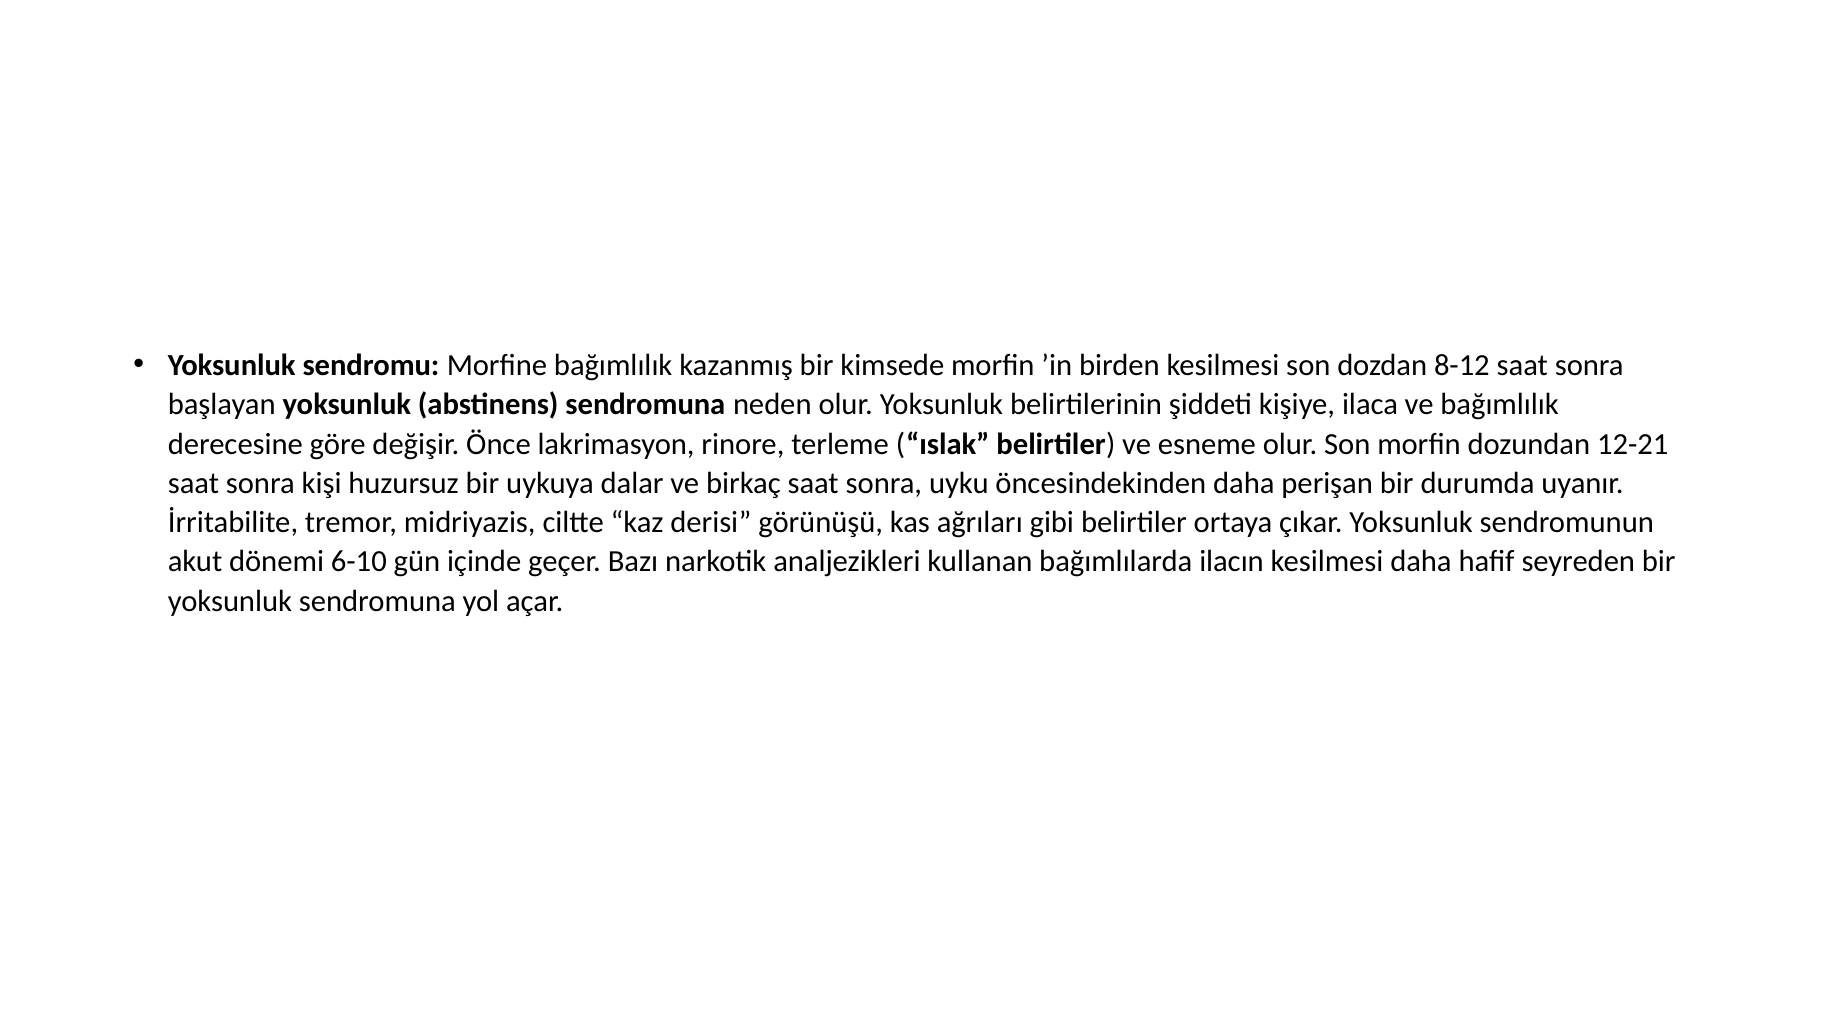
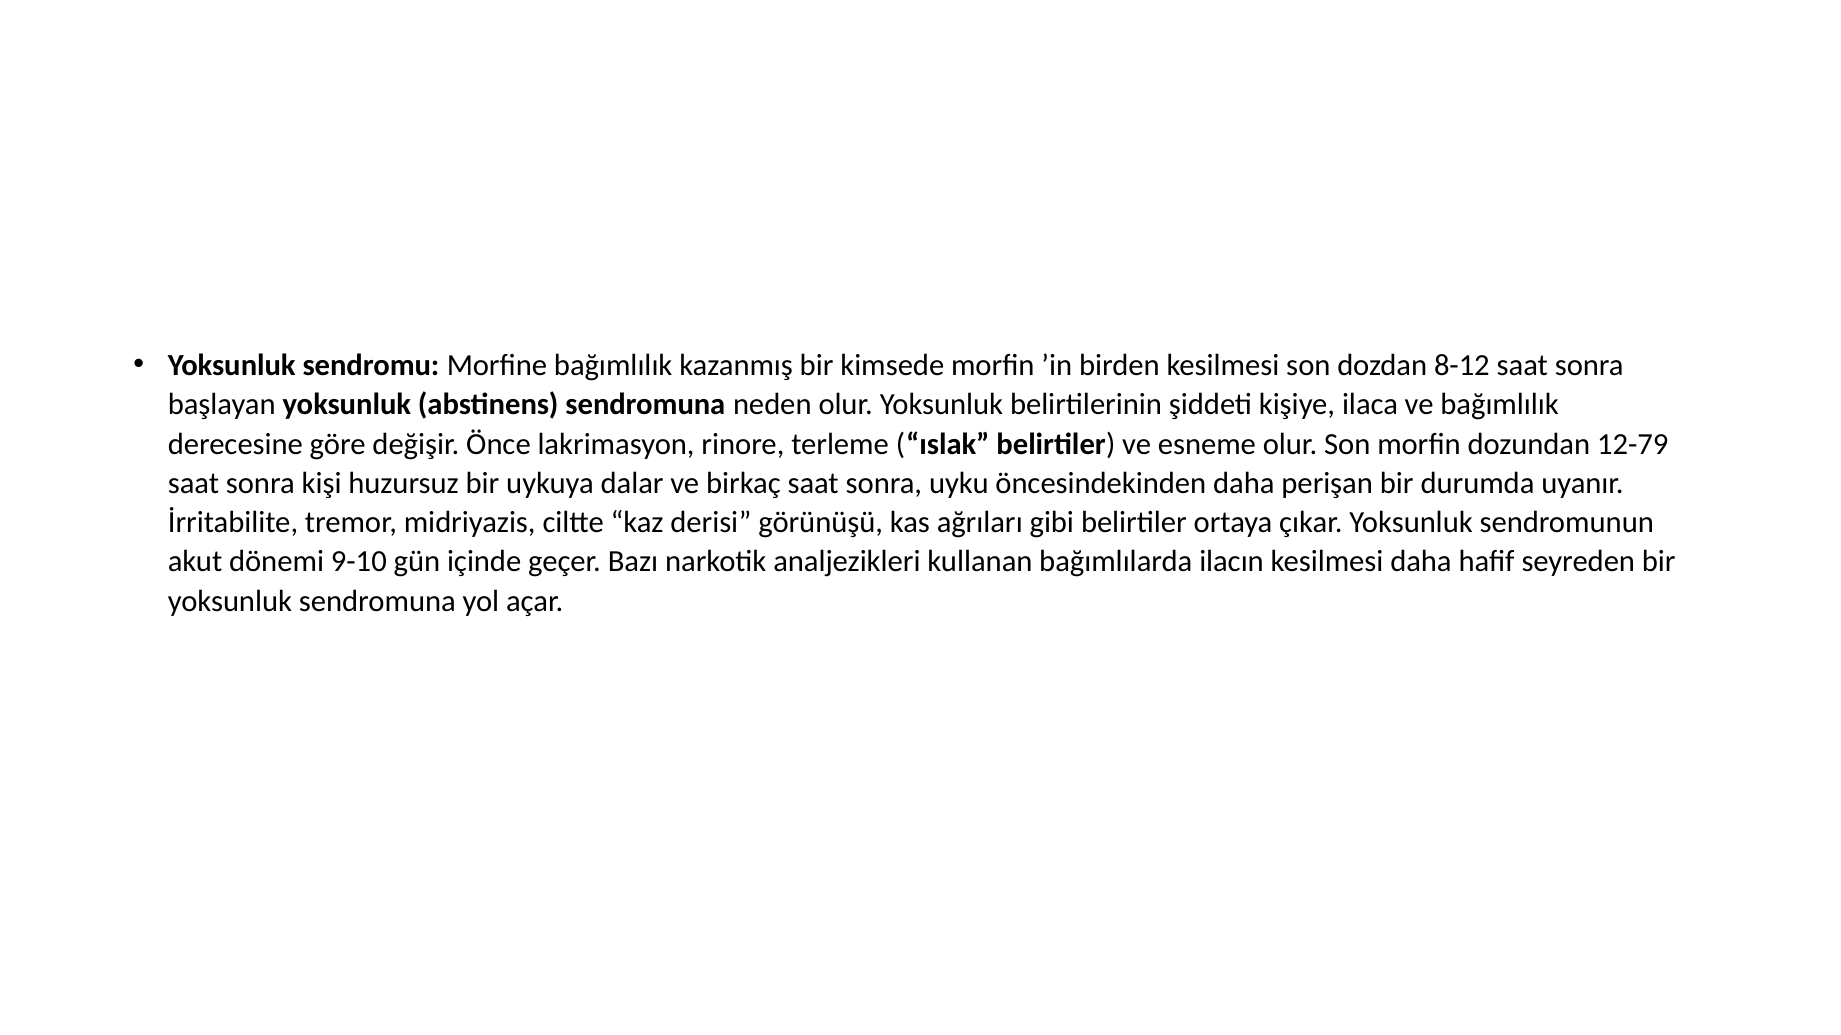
12-21: 12-21 -> 12-79 (1633, 444)
6-10: 6-10 -> 9-10 (359, 562)
